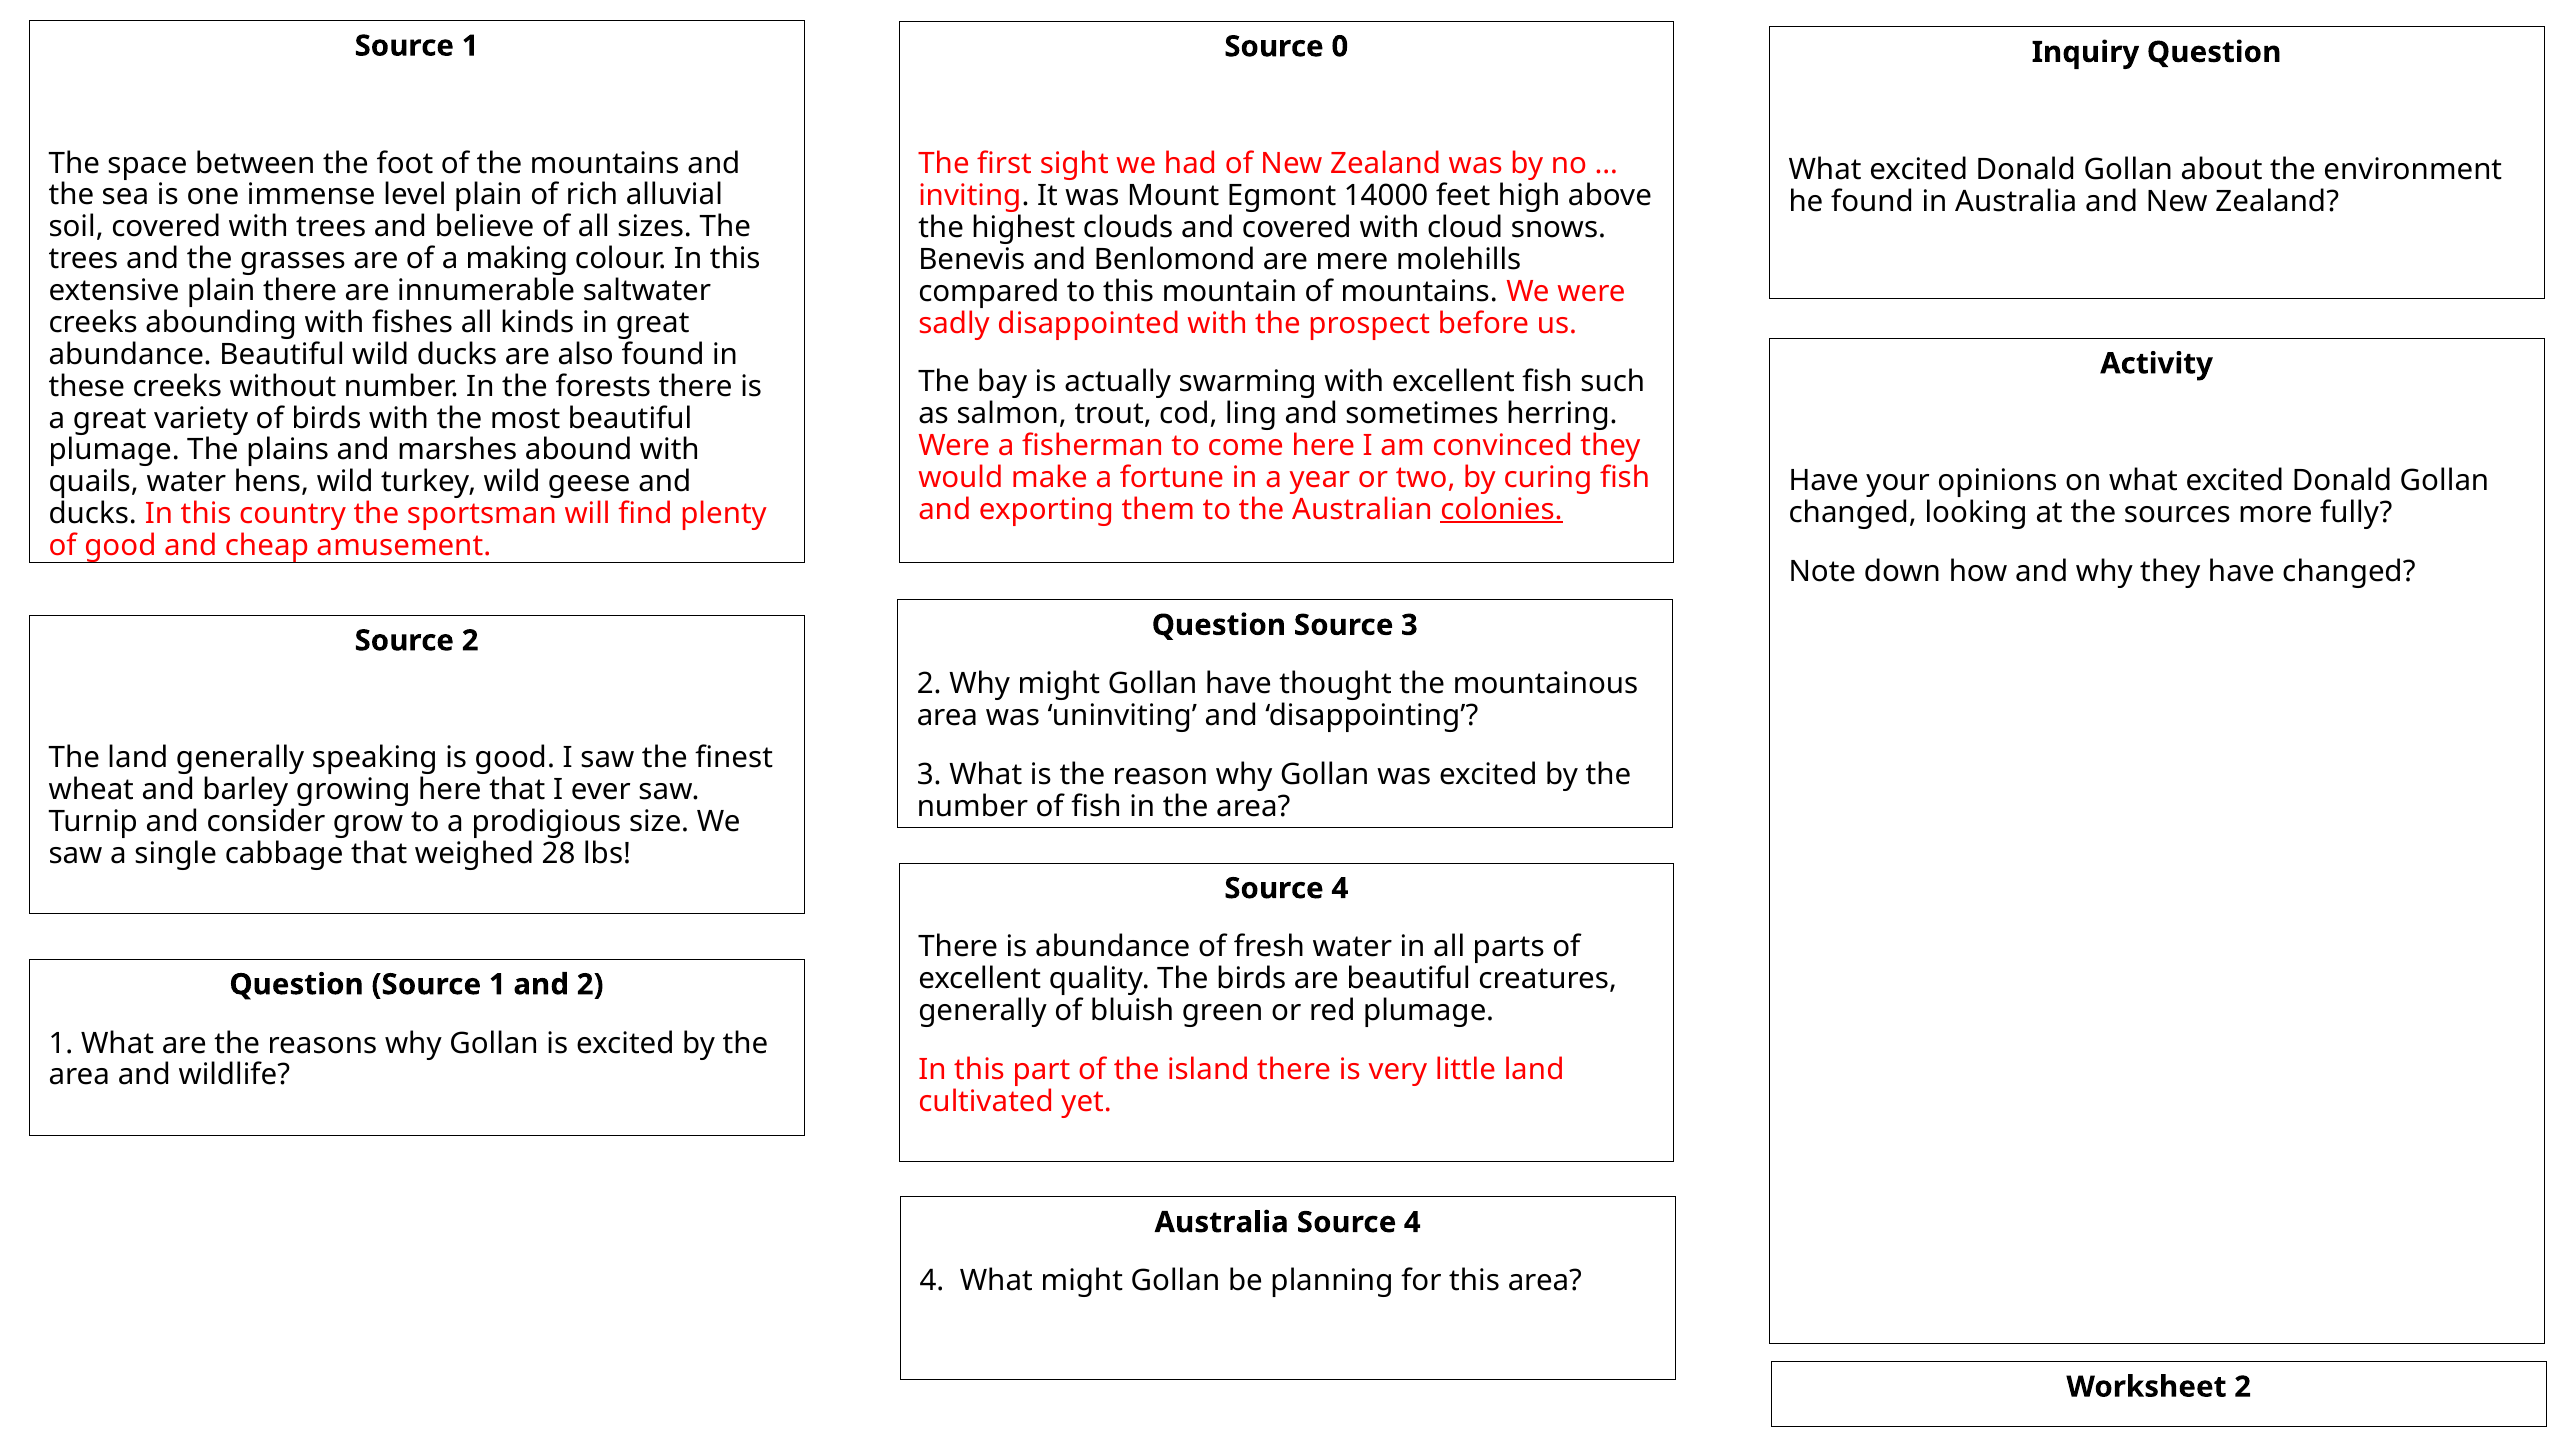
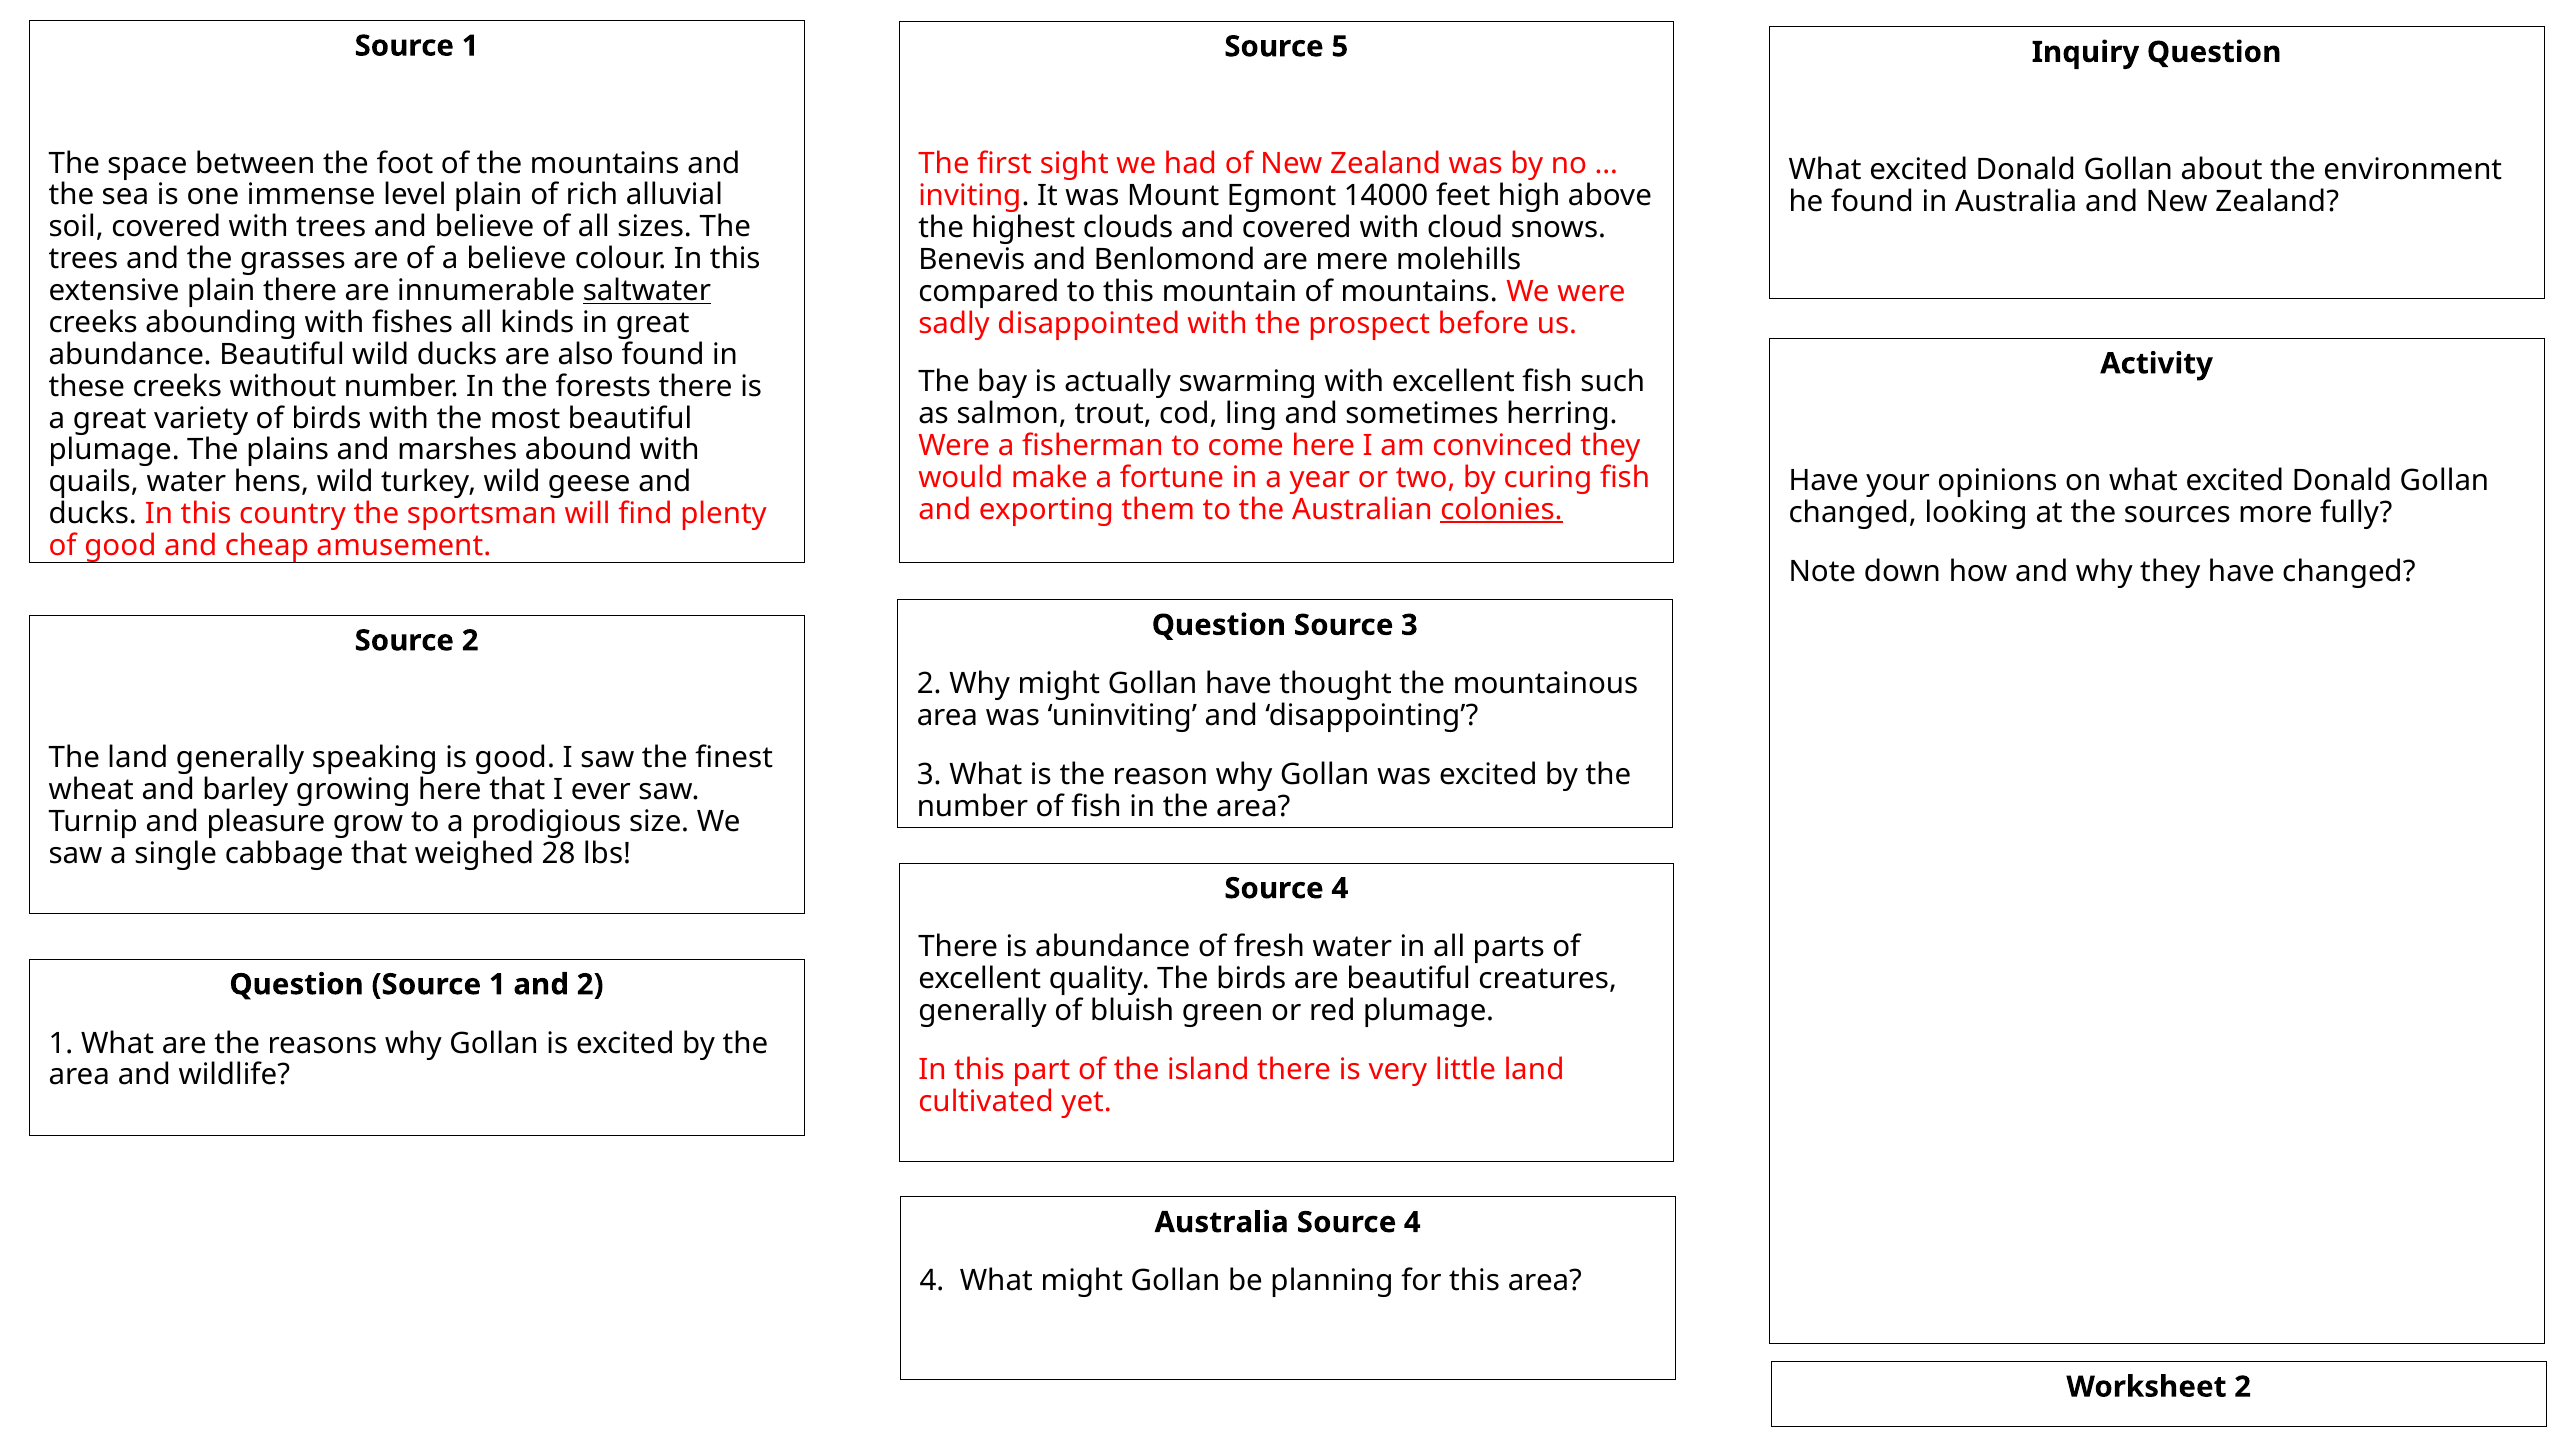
0: 0 -> 5 (1340, 47)
a making: making -> believe (517, 259)
saltwater underline: none -> present (647, 291)
consider: consider -> pleasure (266, 822)
